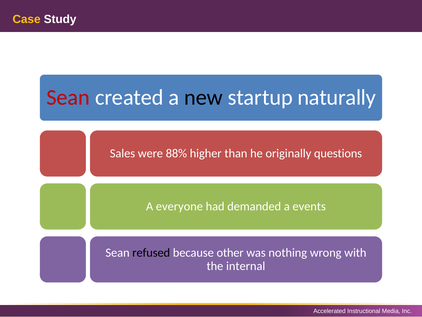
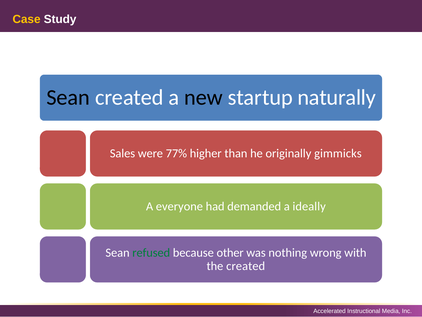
Sean colour: red -> black (68, 97)
88%: 88% -> 77% (176, 153)
questions: questions -> gimmicks (338, 153)
events: events -> ideally (309, 206)
refused colour: black -> green (151, 252)
the internal: internal -> created (246, 266)
